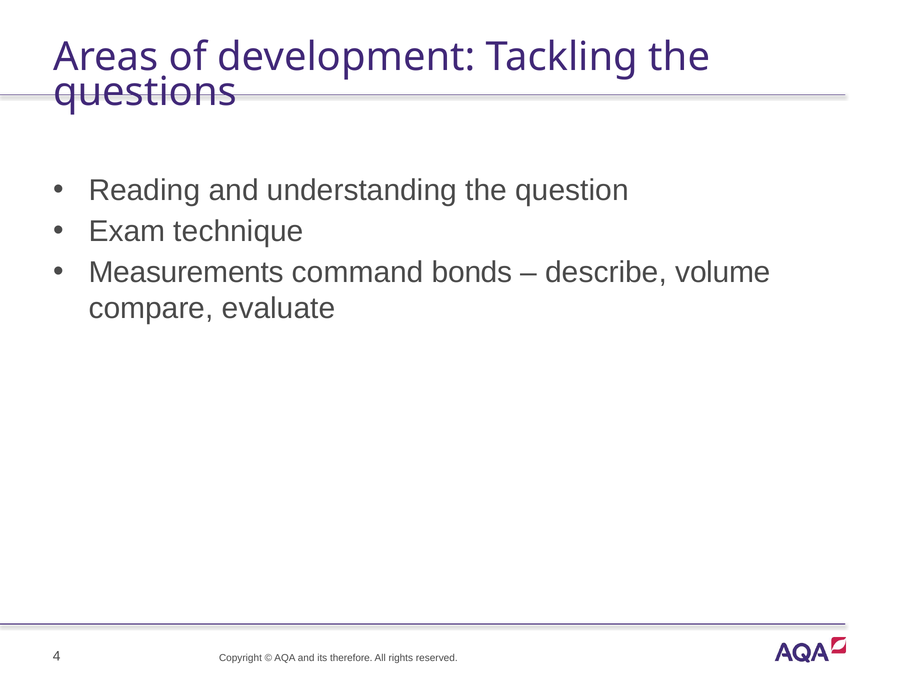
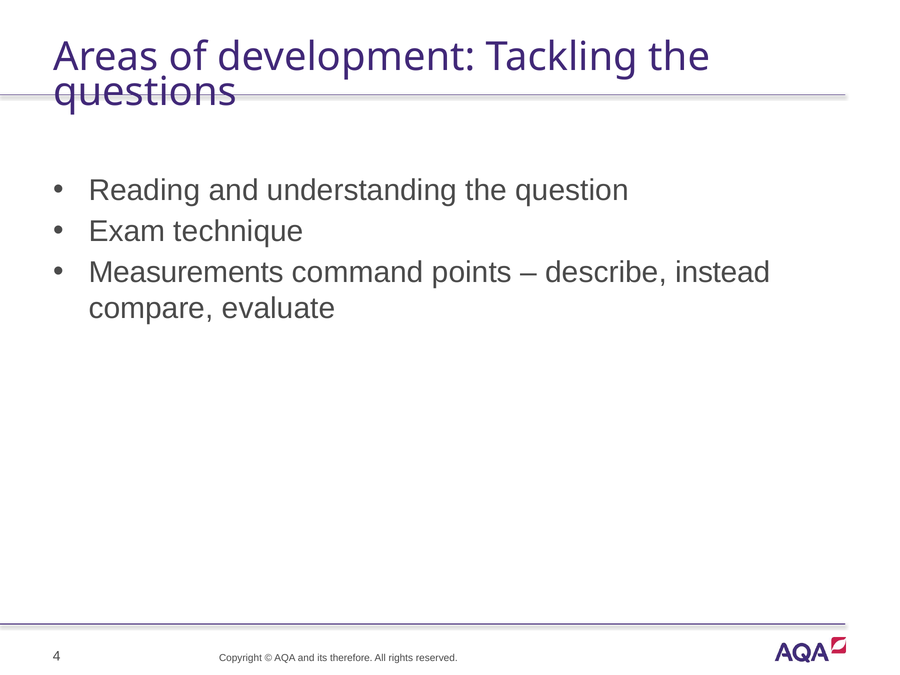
bonds: bonds -> points (472, 273)
volume: volume -> instead (723, 273)
